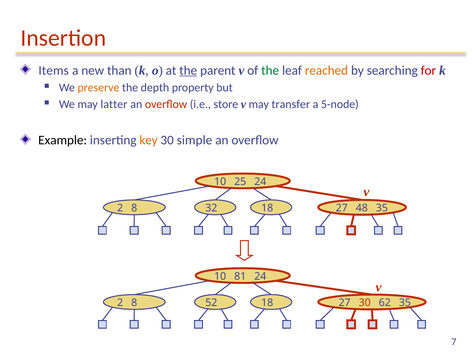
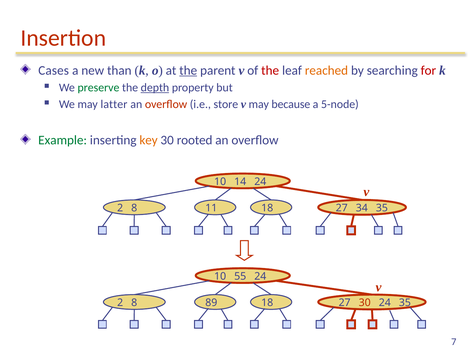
Items: Items -> Cases (54, 70)
the colour: green -> red (270, 70)
preserve colour: orange -> green (98, 88)
depth underline: none -> present (155, 88)
transfer: transfer -> because (291, 104)
Example colour: black -> green (63, 140)
simple: simple -> rooted (195, 140)
25: 25 -> 14 (240, 181)
32: 32 -> 11 (211, 208)
48: 48 -> 34 (362, 208)
81: 81 -> 55 (240, 276)
52: 52 -> 89 (211, 302)
30 62: 62 -> 24 (385, 302)
